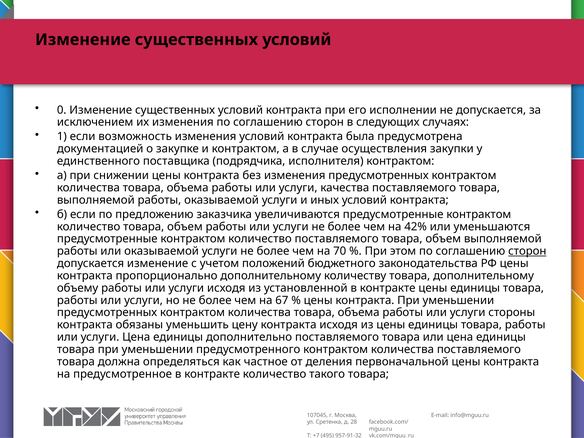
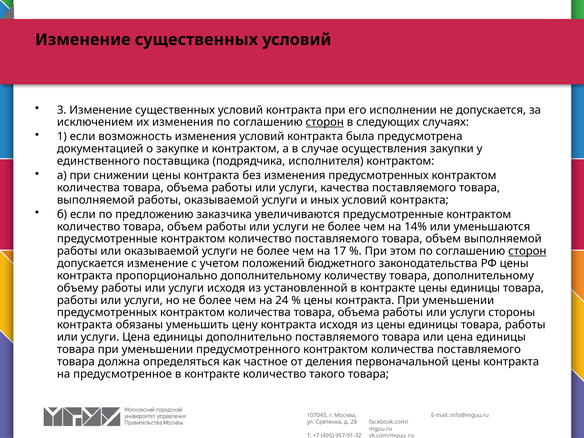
0: 0 -> 3 (62, 110)
сторон underline: none -> present (325, 122)
42%: 42% -> 14% (416, 227)
70: 70 -> 17 (340, 251)
67: 67 -> 24 (282, 300)
